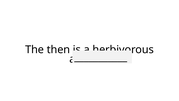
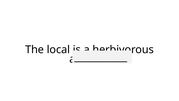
then: then -> local (58, 49)
